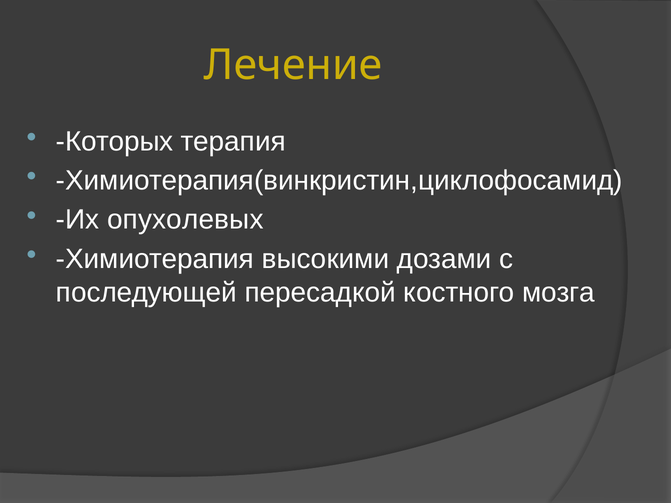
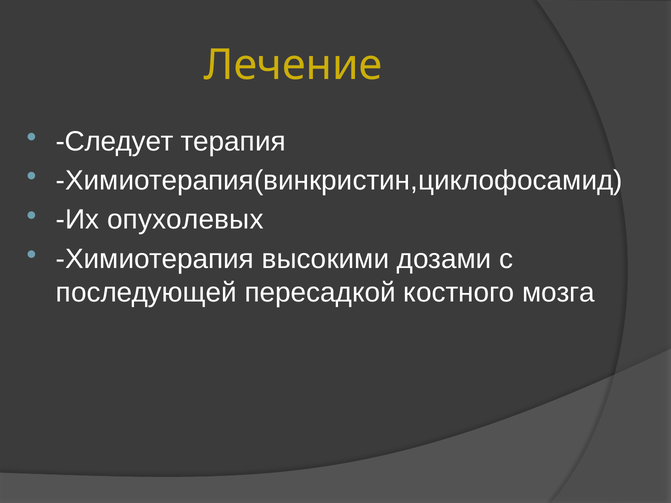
Которых: Которых -> Следует (115, 142)
